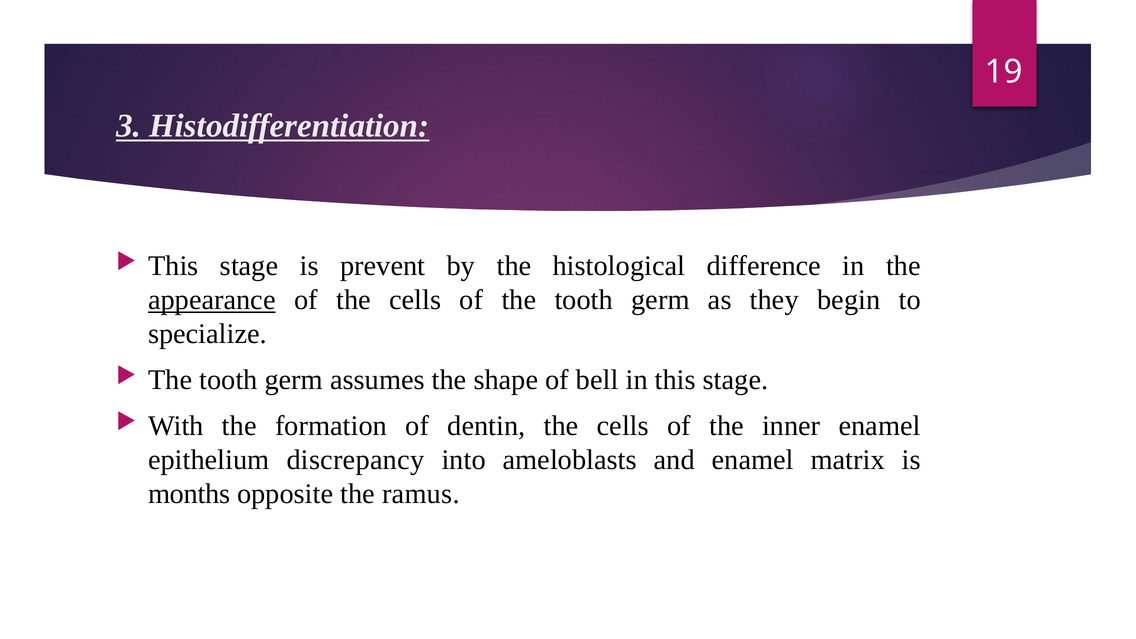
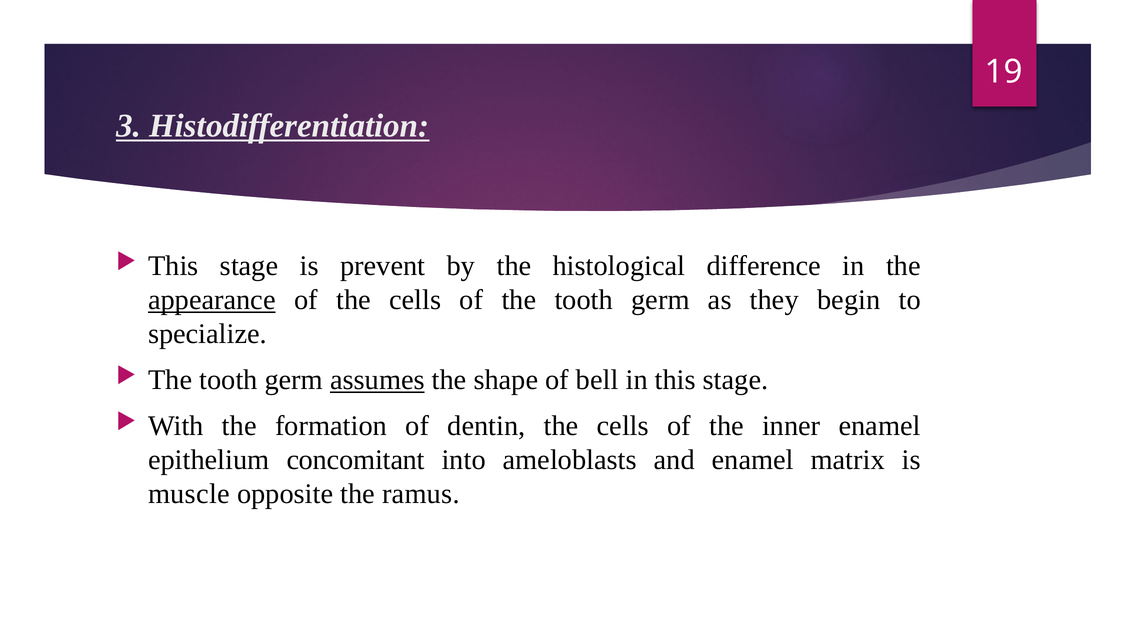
assumes underline: none -> present (377, 380)
discrepancy: discrepancy -> concomitant (356, 460)
months: months -> muscle (189, 494)
